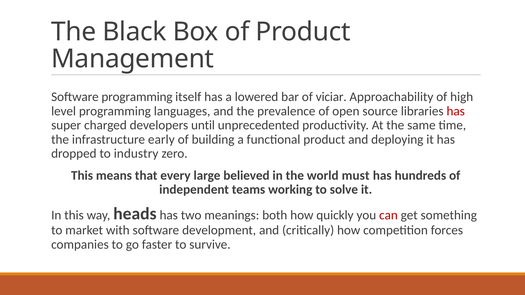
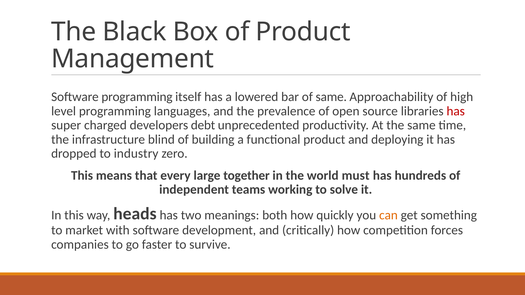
of viciar: viciar -> same (331, 97)
until: until -> debt (203, 125)
early: early -> blind (161, 140)
believed: believed -> together (247, 176)
can colour: red -> orange (388, 215)
